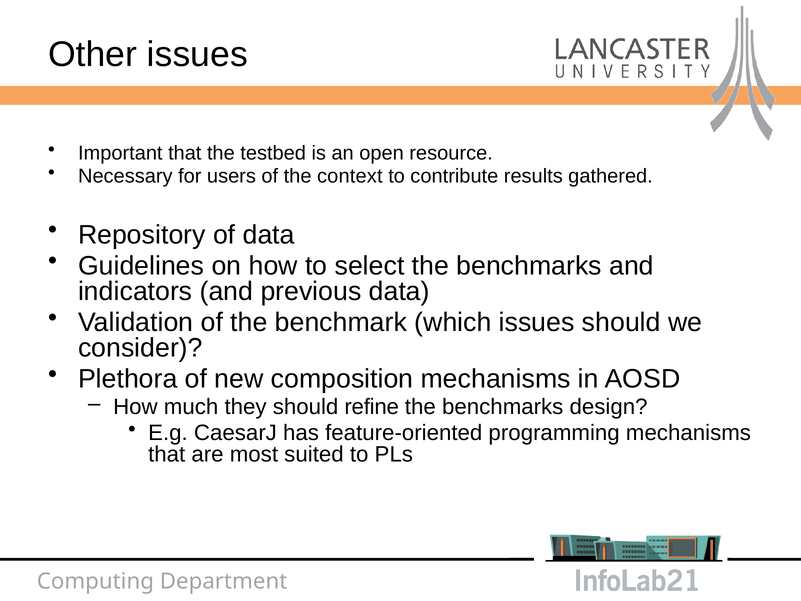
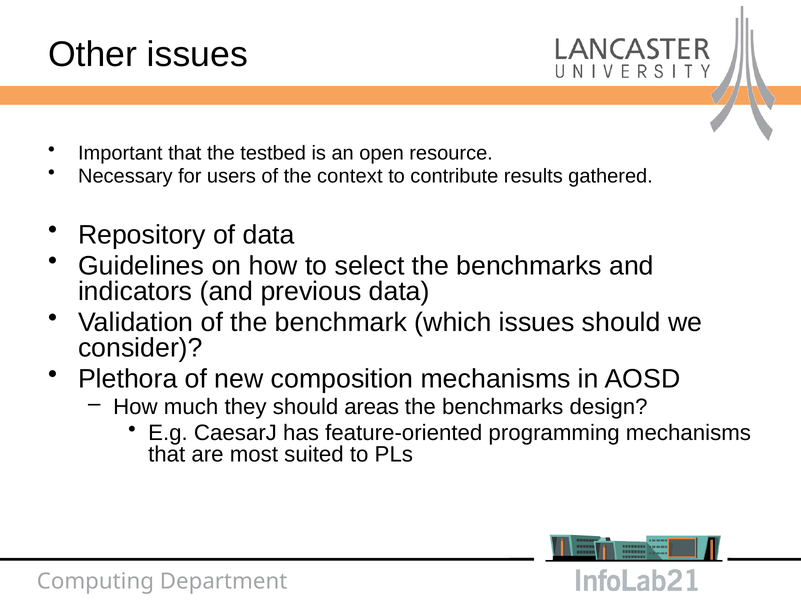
refine: refine -> areas (372, 407)
